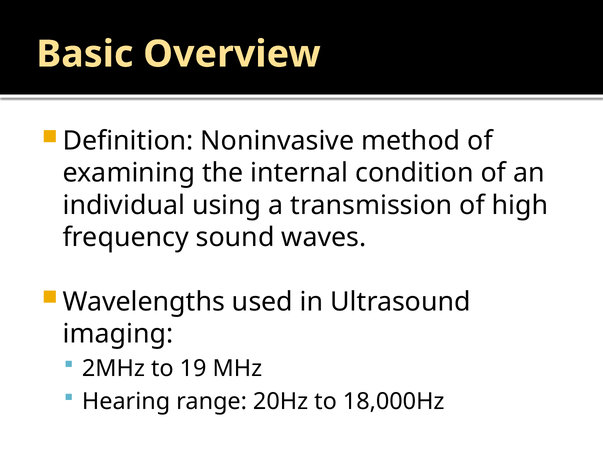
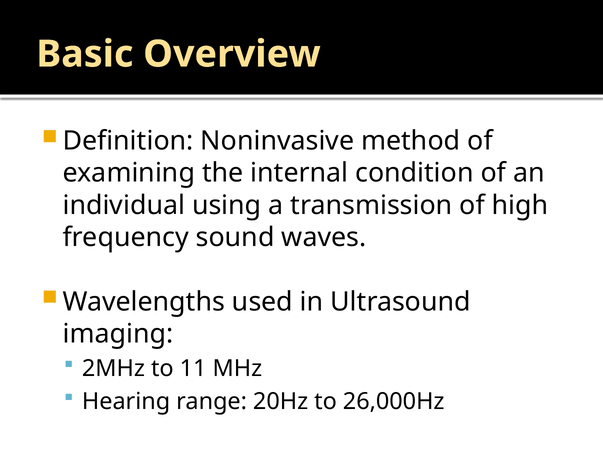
19: 19 -> 11 (193, 369)
18,000Hz: 18,000Hz -> 26,000Hz (394, 402)
